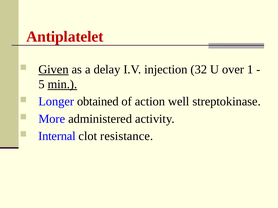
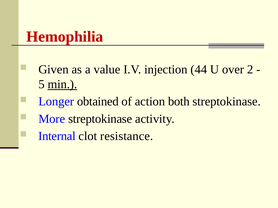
Antiplatelet: Antiplatelet -> Hemophilia (65, 37)
Given underline: present -> none (54, 70)
delay: delay -> value (107, 70)
32: 32 -> 44 (199, 70)
1: 1 -> 2 (250, 70)
well: well -> both (179, 102)
More administered: administered -> streptokinase (100, 119)
